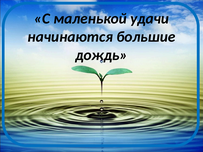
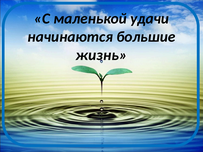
дождь: дождь -> жизнь (101, 55)
